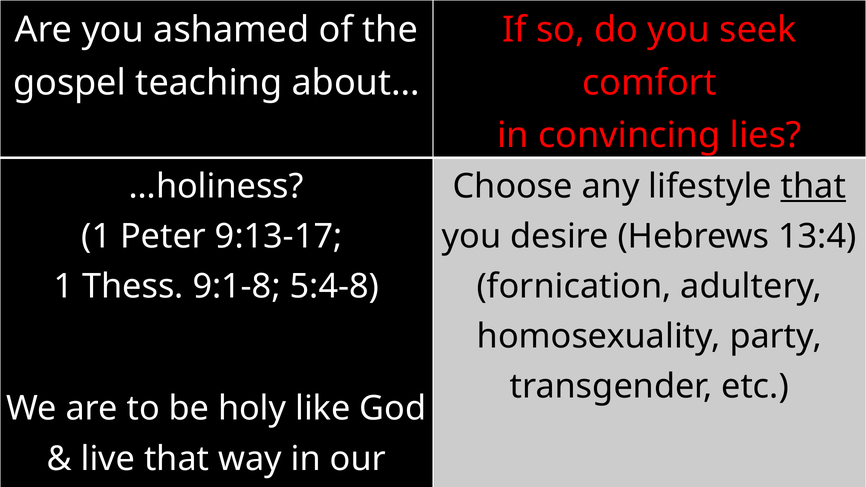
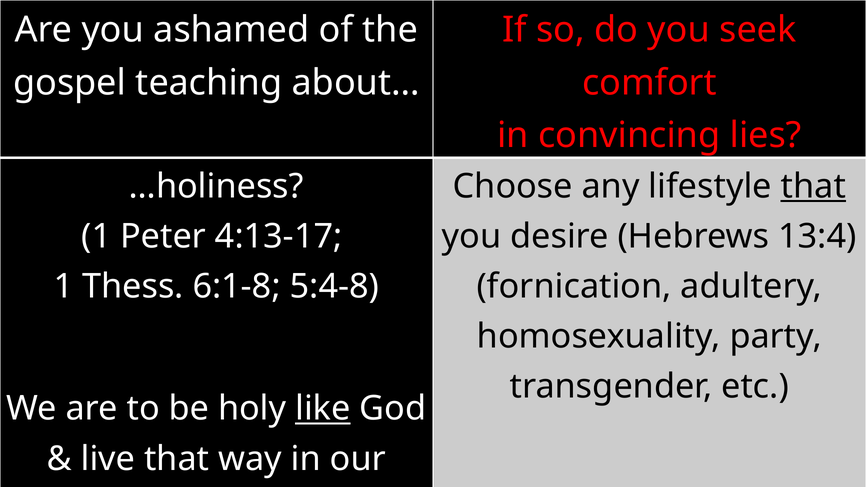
9:13-17: 9:13-17 -> 4:13-17 (279, 236)
9:1-8: 9:1-8 -> 6:1-8 (237, 286)
like underline: none -> present (323, 409)
